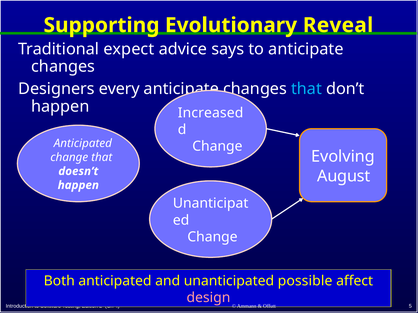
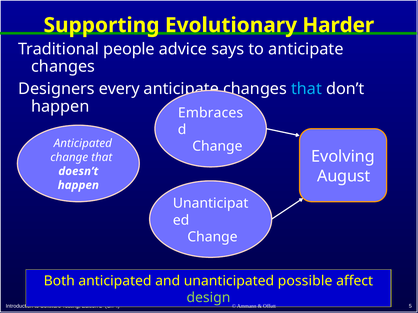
Reveal: Reveal -> Harder (338, 25)
expect: expect -> people (129, 49)
Increased: Increased -> Embraces (211, 113)
design colour: pink -> light green (208, 298)
